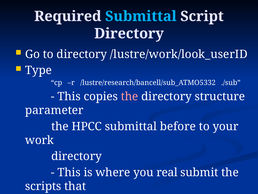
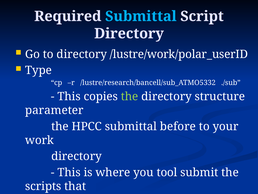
/lustre/work/look_userID: /lustre/work/look_userID -> /lustre/work/polar_userID (179, 54)
the colour: pink -> light green (130, 96)
you real: real -> tool (167, 172)
